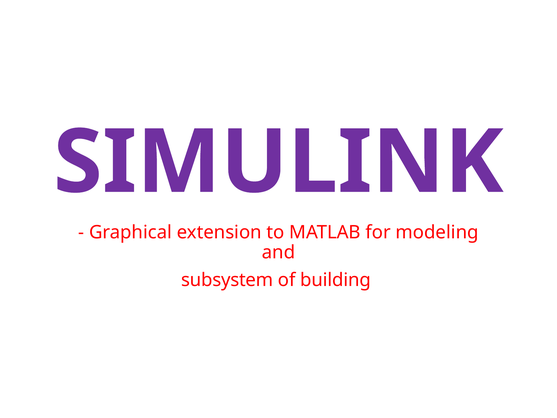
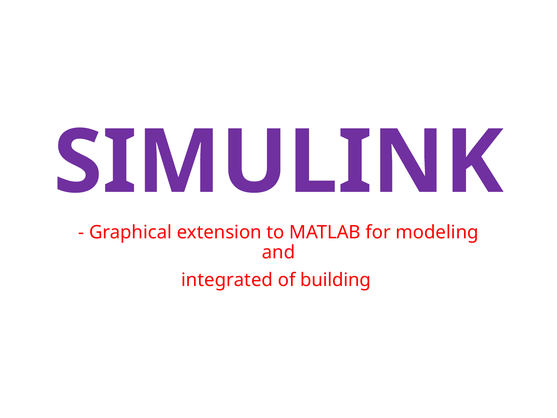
subsystem: subsystem -> integrated (227, 280)
